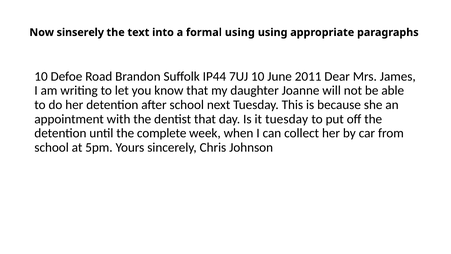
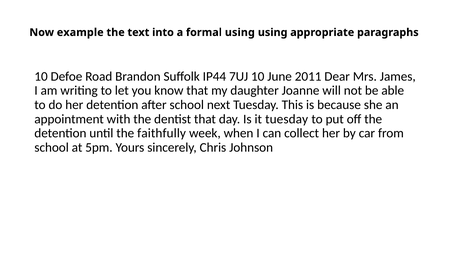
sinserely: sinserely -> example (80, 32)
complete: complete -> faithfully (162, 133)
